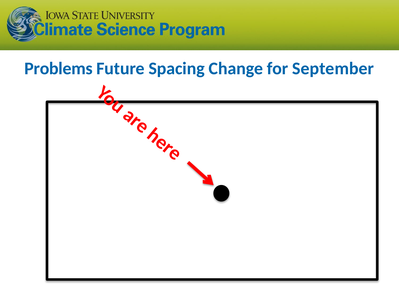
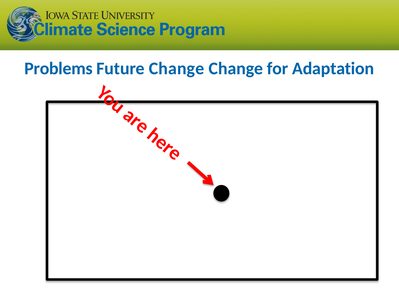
Future Spacing: Spacing -> Change (177, 68)
September: September -> Adaptation (333, 68)
